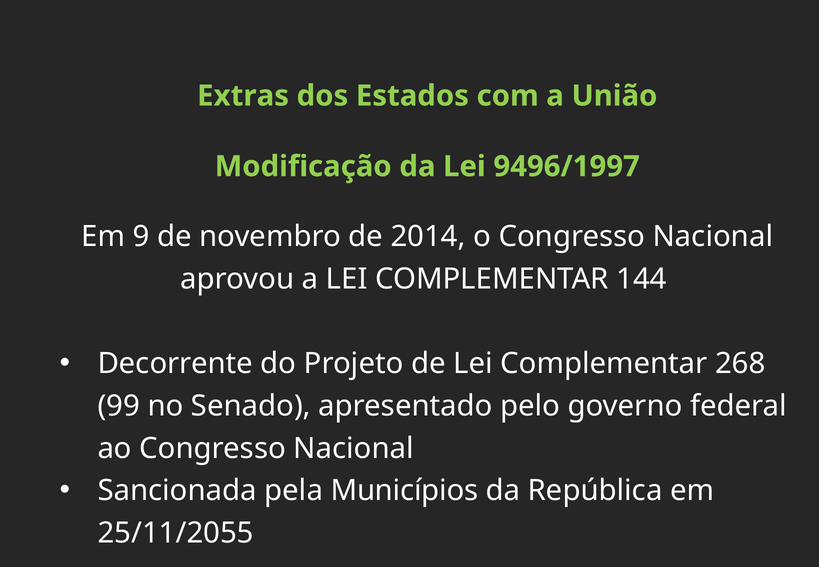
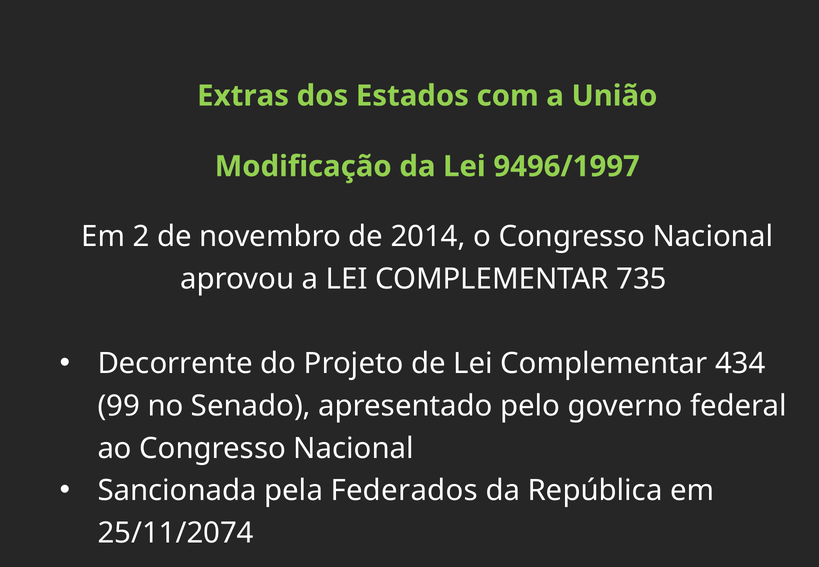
9: 9 -> 2 (141, 237)
144: 144 -> 735 (642, 279)
268: 268 -> 434 (740, 364)
Municípios: Municípios -> Federados (404, 491)
25/11/2055: 25/11/2055 -> 25/11/2074 (176, 533)
